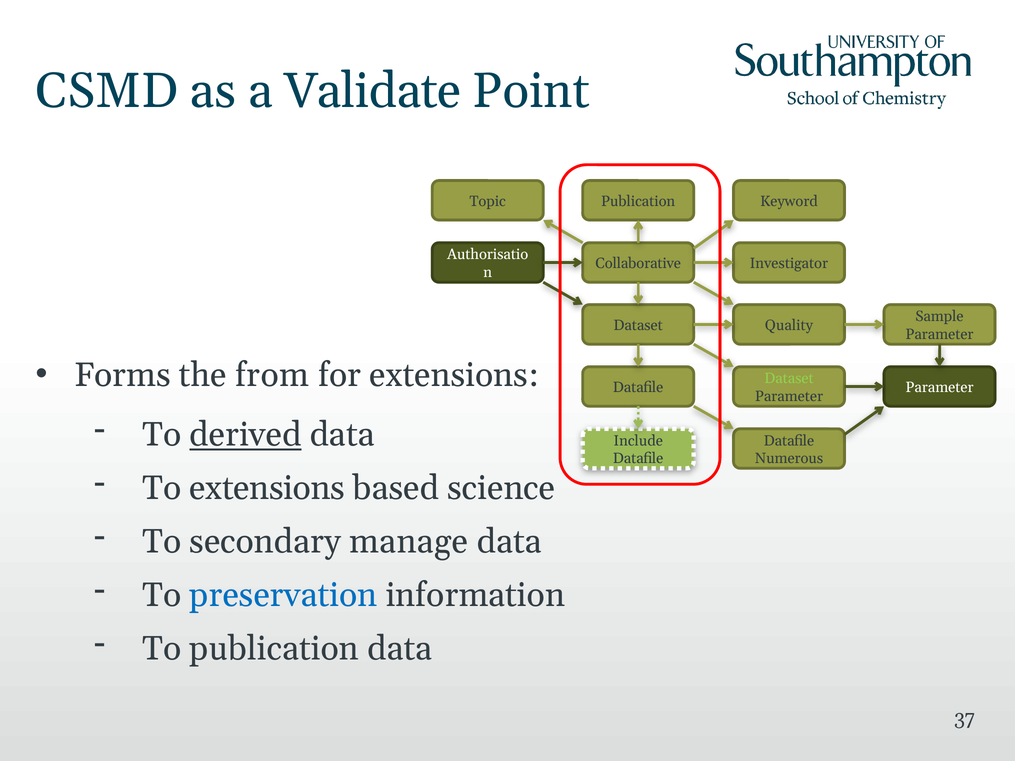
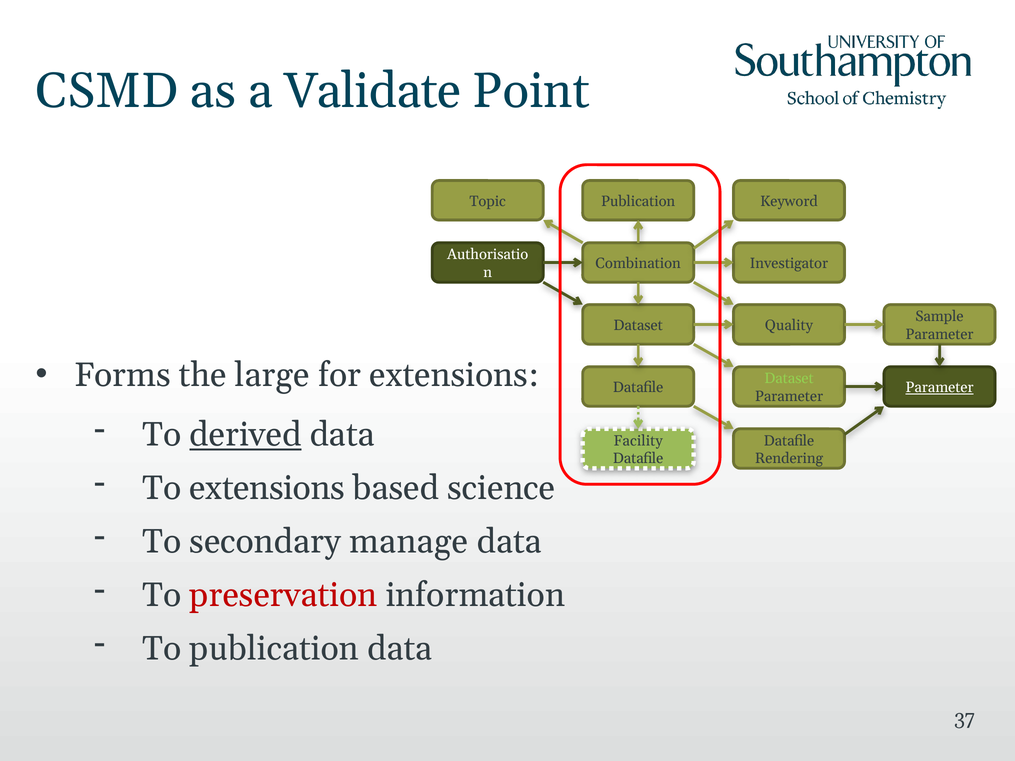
Collaborative: Collaborative -> Combination (638, 264)
from: from -> large (272, 375)
Parameter underline: none -> present (940, 388)
Include: Include -> Facility (638, 441)
Numerous: Numerous -> Rendering (789, 459)
preservation colour: blue -> red (283, 595)
